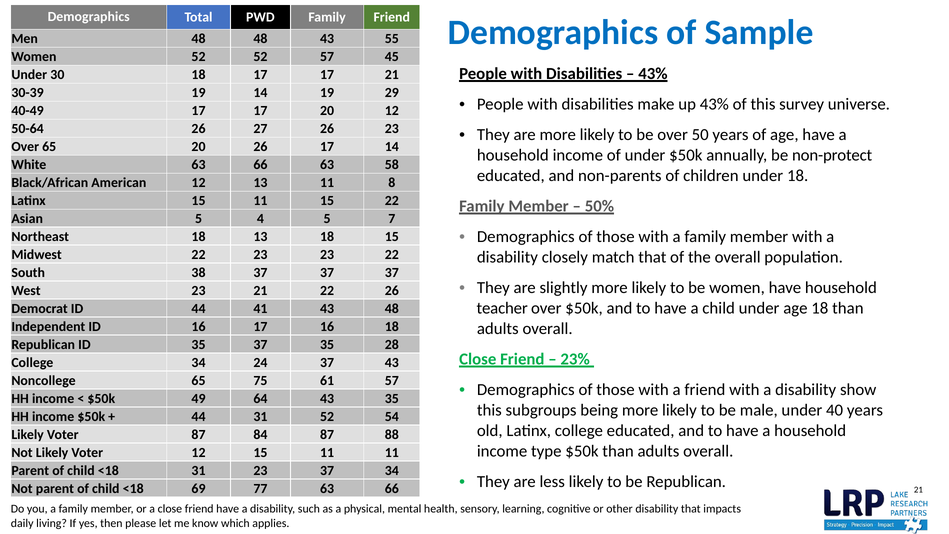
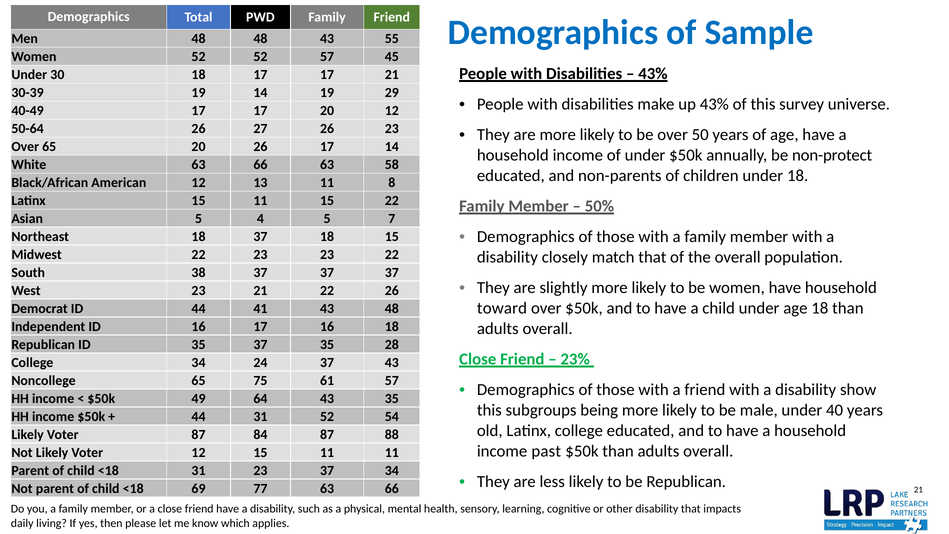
18 13: 13 -> 37 (260, 237)
teacher: teacher -> toward (502, 308)
type: type -> past (546, 451)
